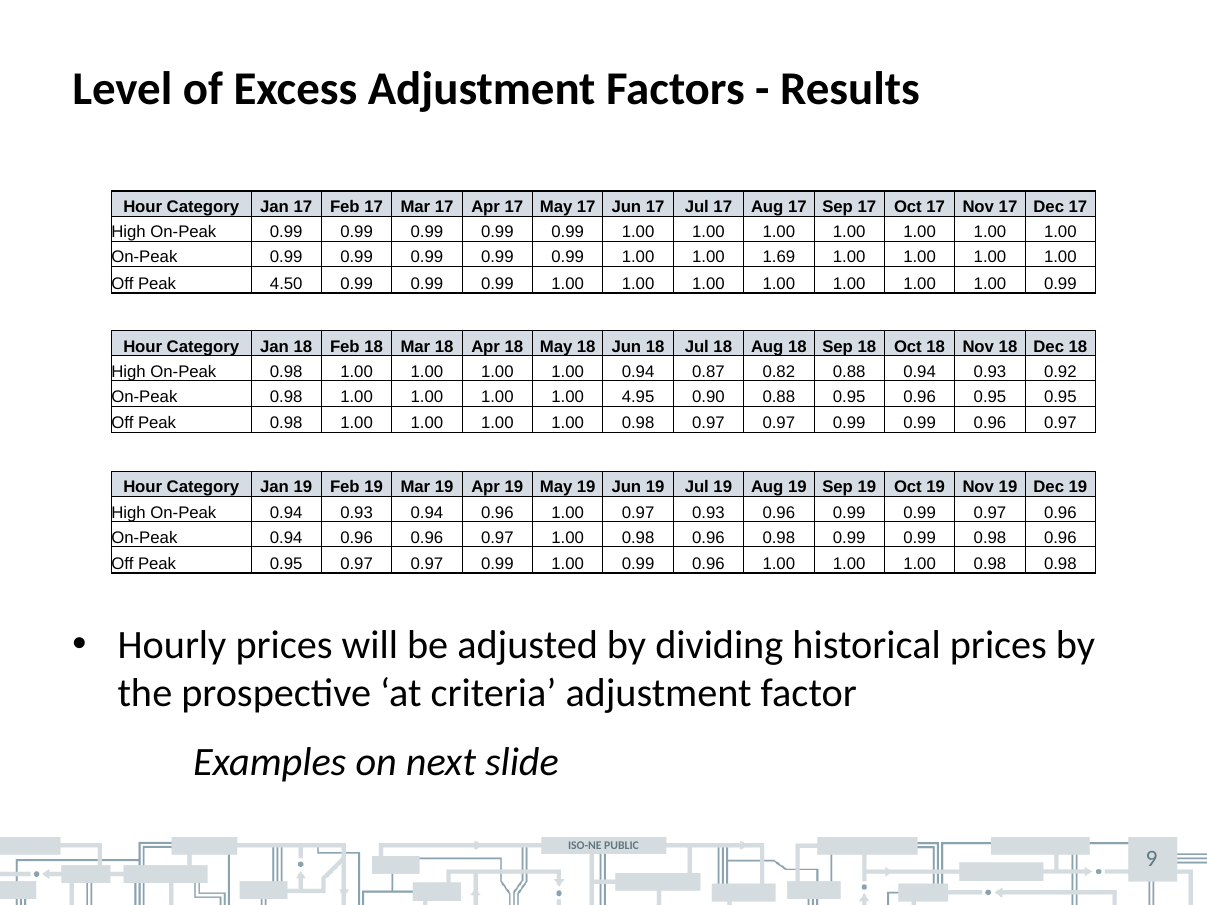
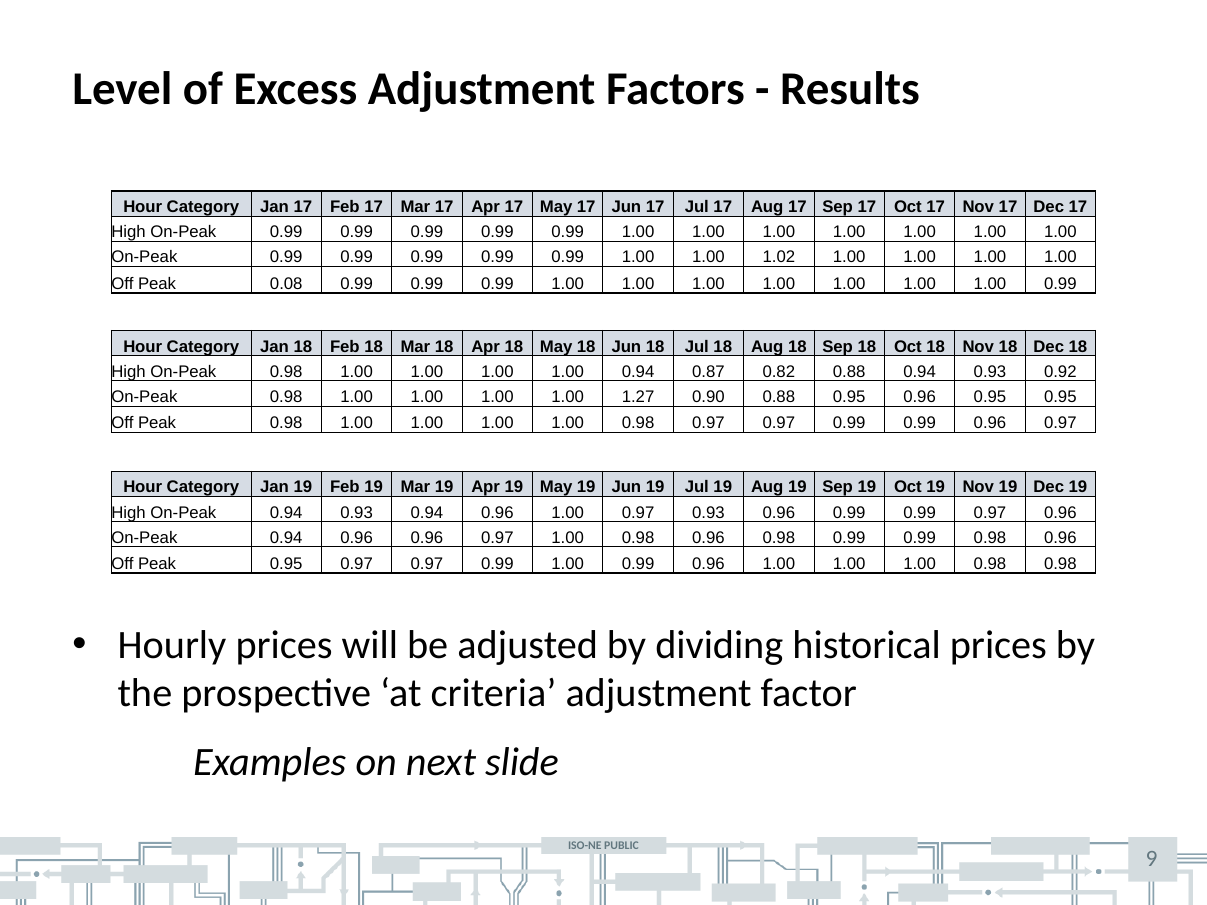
1.69: 1.69 -> 1.02 (779, 257)
4.50: 4.50 -> 0.08 (286, 284)
4.95: 4.95 -> 1.27 (638, 397)
